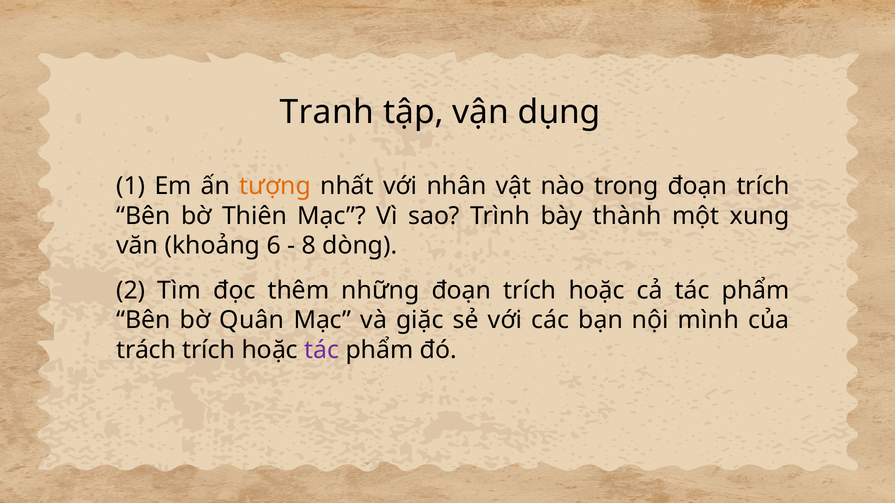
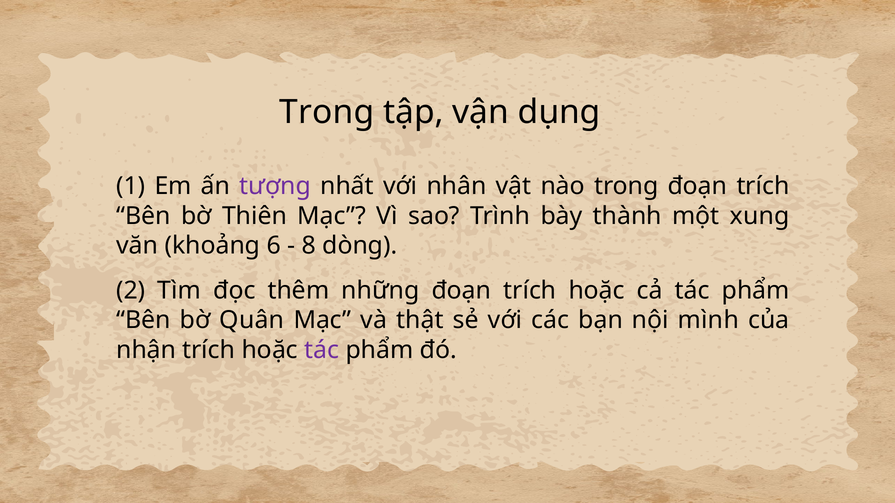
Tranh: Tranh -> Trong (327, 112)
tượng colour: orange -> purple (275, 186)
và giặc: giặc -> thật (420, 320)
trách: trách -> nhận (146, 350)
